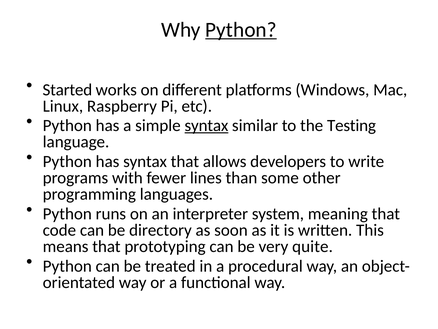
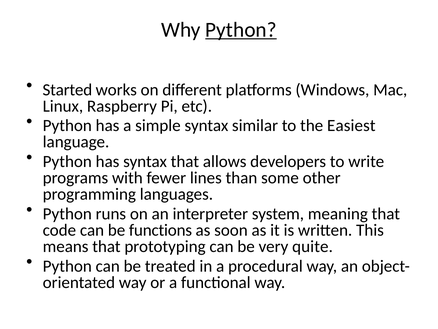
syntax underline: present -> none (206, 125)
Testing: Testing -> Easiest (351, 125)
directory: directory -> functions (161, 230)
